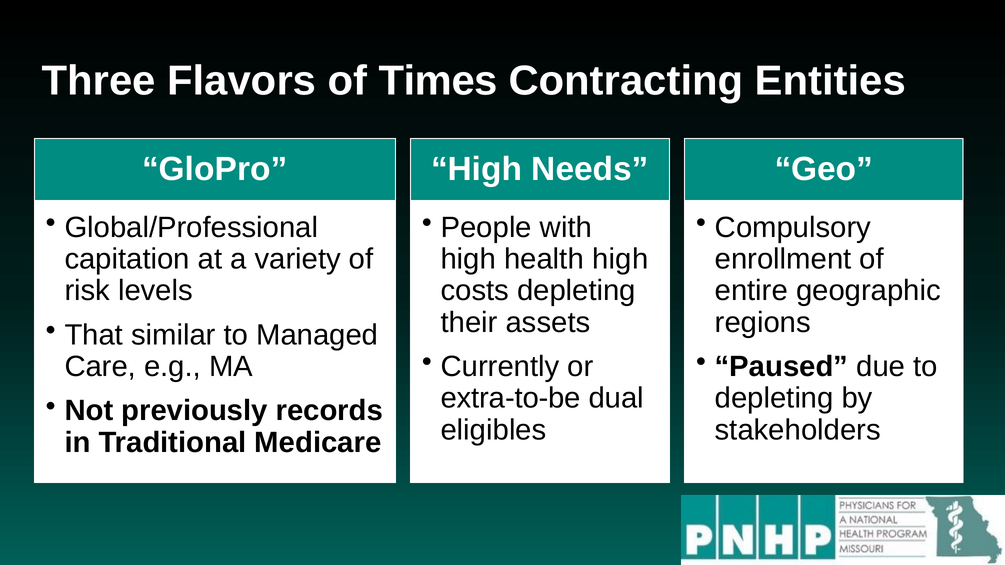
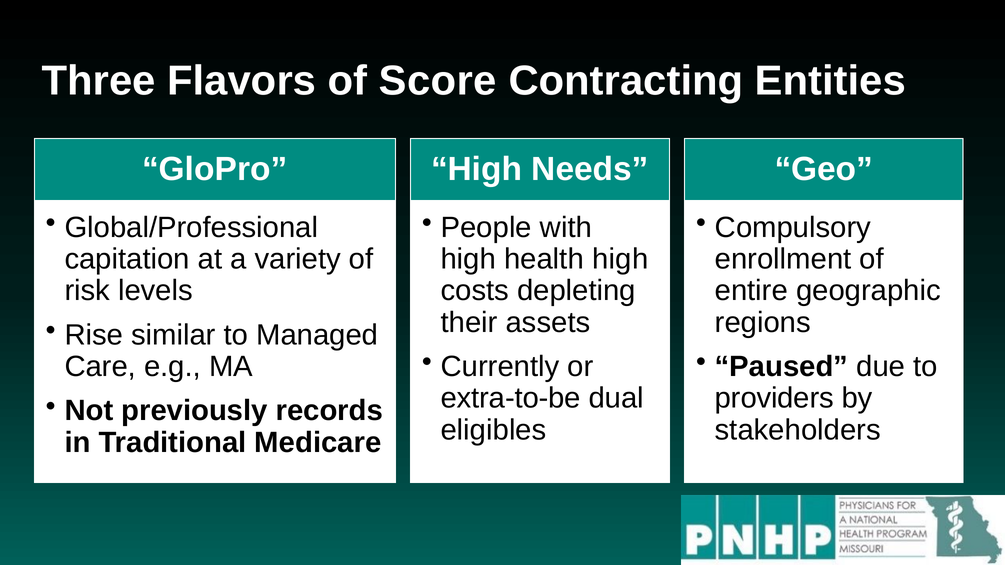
Times: Times -> Score (438, 81)
That: That -> Rise (94, 335)
depleting: depleting -> providers (774, 398)
